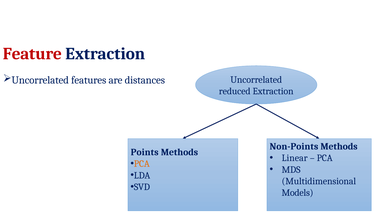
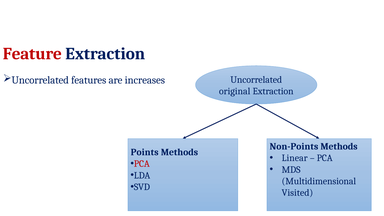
distances: distances -> increases (145, 80)
reduced: reduced -> original (235, 91)
PCA colour: orange -> red (142, 164)
Models: Models -> Visited (297, 193)
